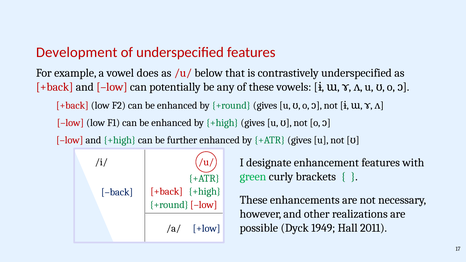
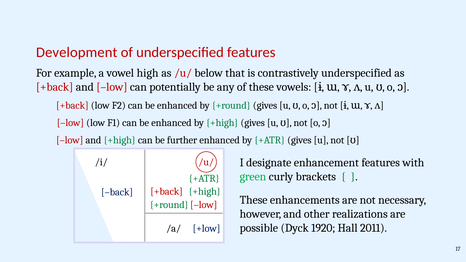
does: does -> high (148, 73)
1949: 1949 -> 1920 (323, 228)
